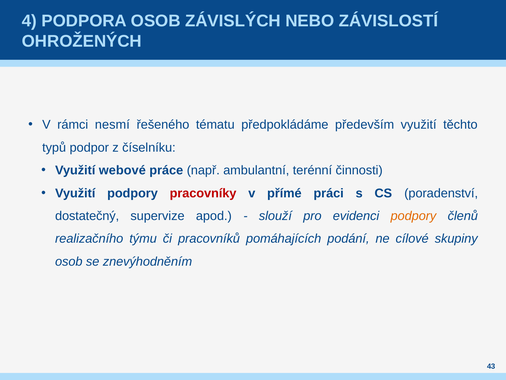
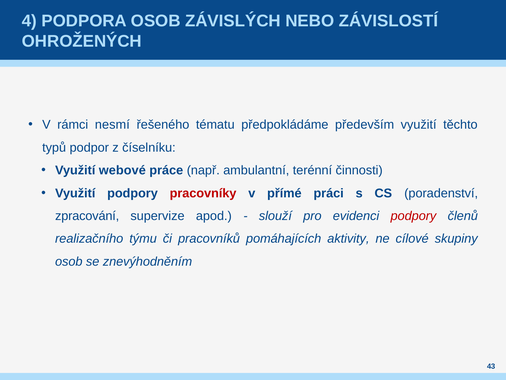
dostatečný: dostatečný -> zpracování (87, 216)
podpory colour: orange -> red (413, 216)
podání: podání -> aktivity (348, 238)
